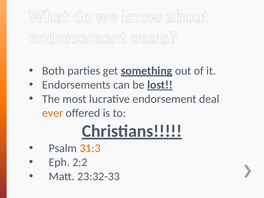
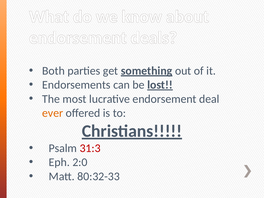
31:3 colour: orange -> red (90, 148)
2:2: 2:2 -> 2:0 (80, 162)
23:32-33: 23:32-33 -> 80:32-33 (99, 176)
